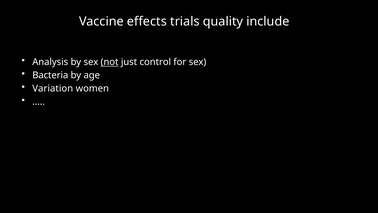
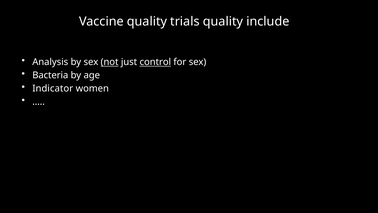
Vaccine effects: effects -> quality (147, 21)
control underline: none -> present (155, 62)
Variation: Variation -> Indicator (53, 88)
